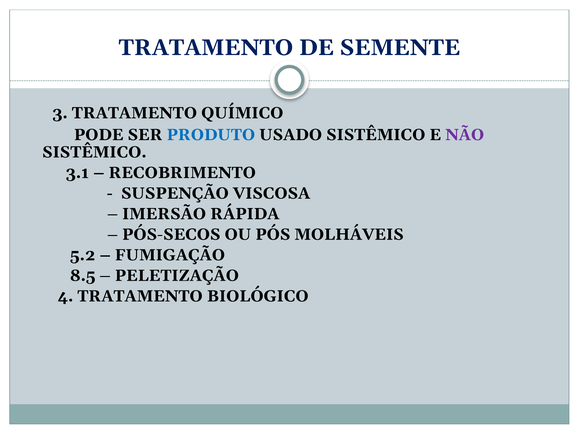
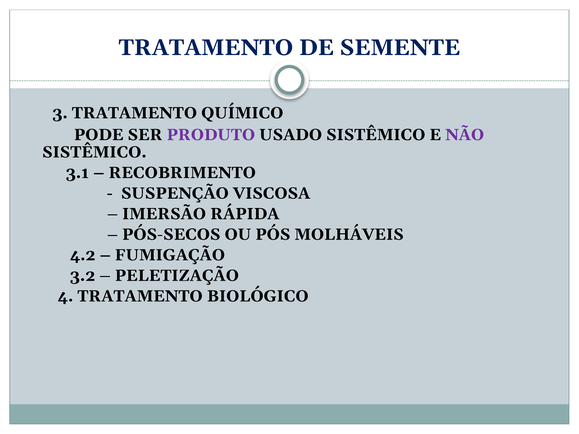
PRODUTO colour: blue -> purple (211, 135)
5.2: 5.2 -> 4.2 (83, 255)
8.5: 8.5 -> 3.2 (83, 276)
